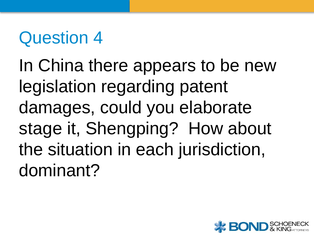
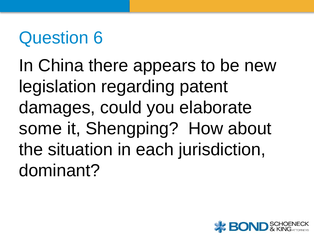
4: 4 -> 6 (98, 38)
stage: stage -> some (41, 128)
